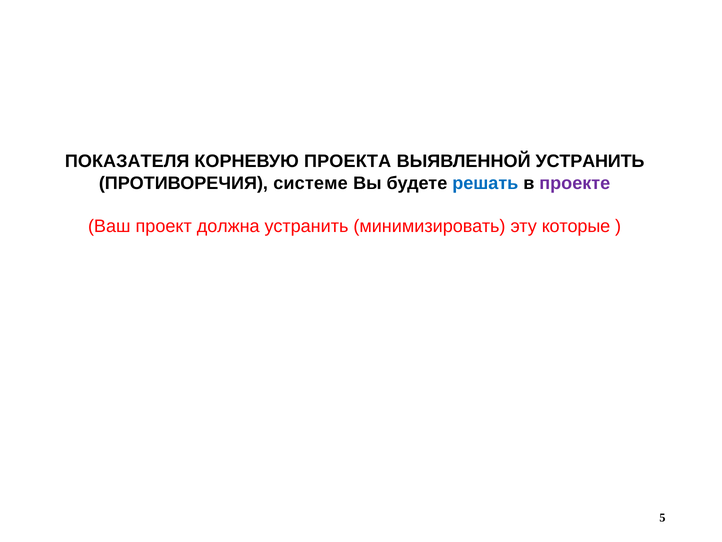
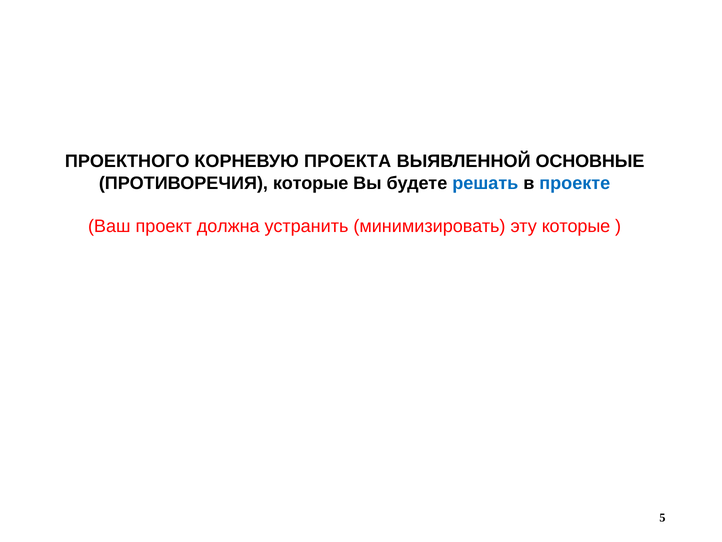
ПОКАЗАТЕЛЯ: ПОКАЗАТЕЛЯ -> ПРОЕКТНОГО (127, 161)
ВЫЯВЛЕННОЙ УСТРАНИТЬ: УСТРАНИТЬ -> ОСНОВНЫЕ (590, 161)
ПРОТИВОРЕЧИЯ системе: системе -> которые (311, 183)
проекте colour: purple -> blue (575, 183)
